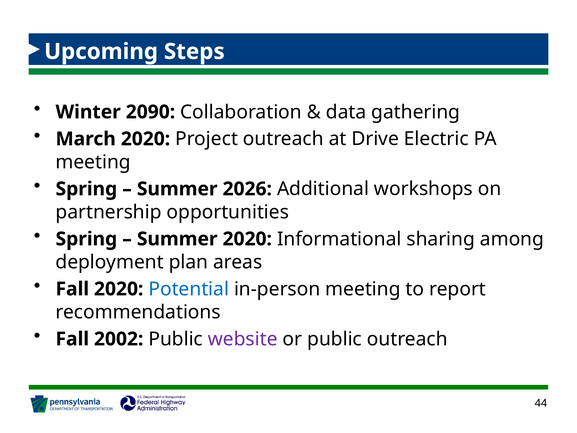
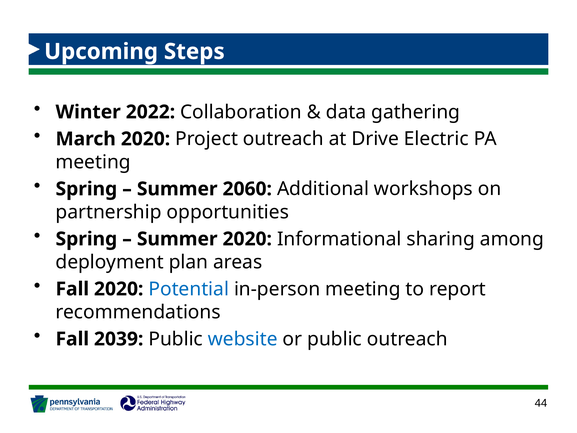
2090: 2090 -> 2022 (150, 112)
2026: 2026 -> 2060 (247, 189)
2002: 2002 -> 2039 (119, 339)
website colour: purple -> blue (243, 339)
